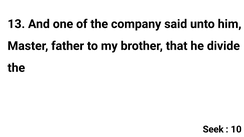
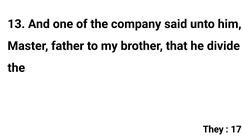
Seek: Seek -> They (213, 130)
10: 10 -> 17 (236, 130)
